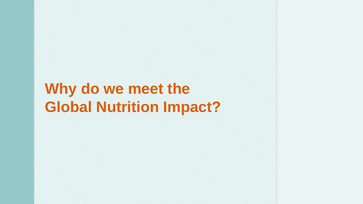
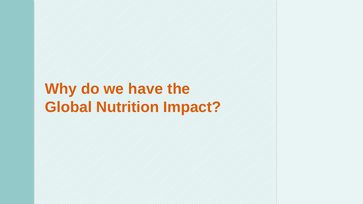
meet: meet -> have (146, 89)
